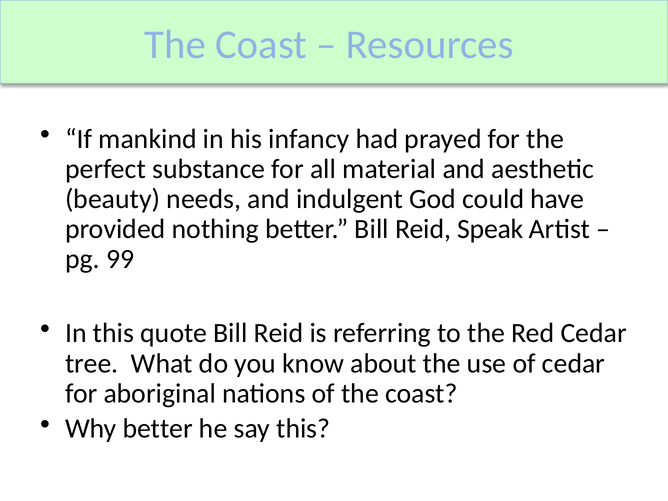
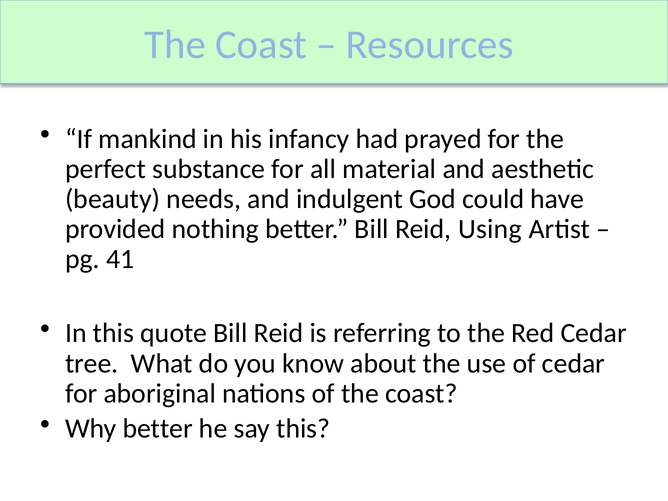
Speak: Speak -> Using (490, 229)
99: 99 -> 41 (120, 259)
